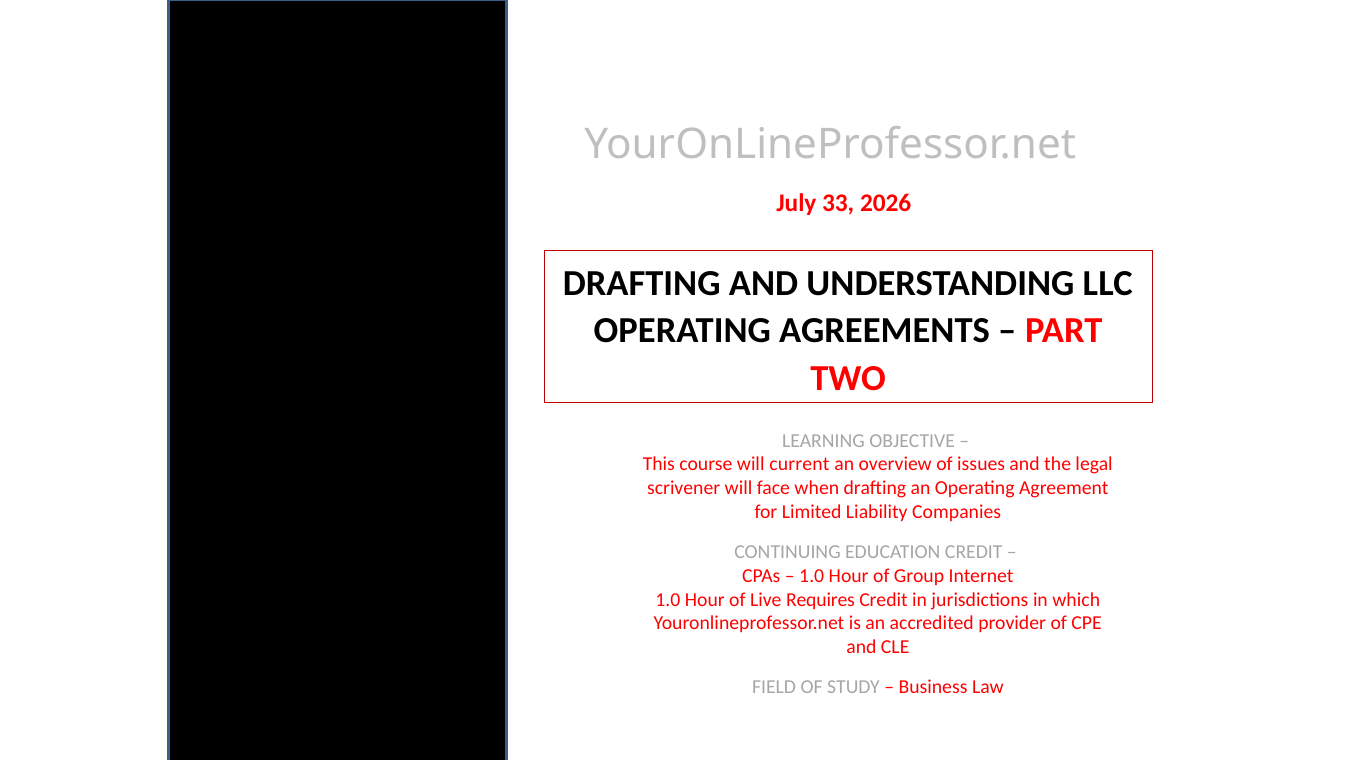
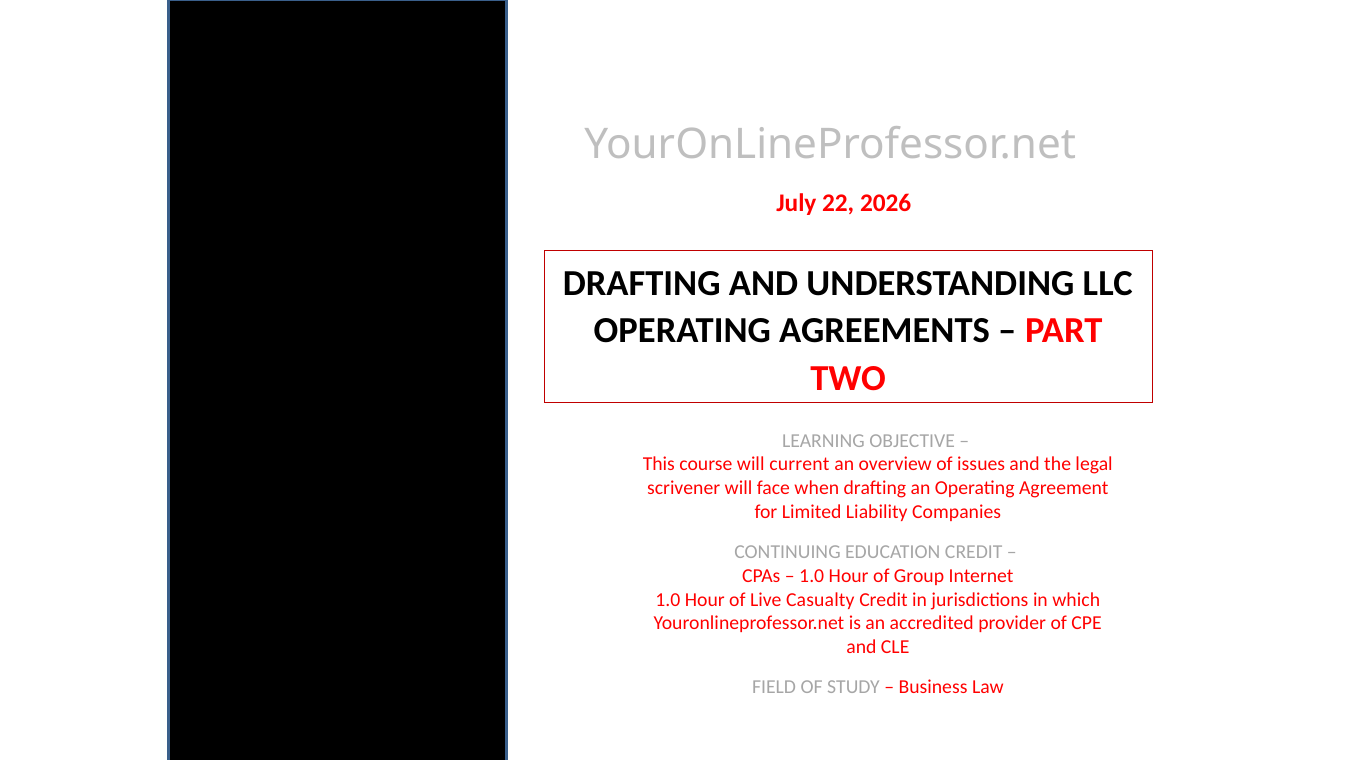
33: 33 -> 22 (838, 203)
Requires: Requires -> Casualty (820, 599)
